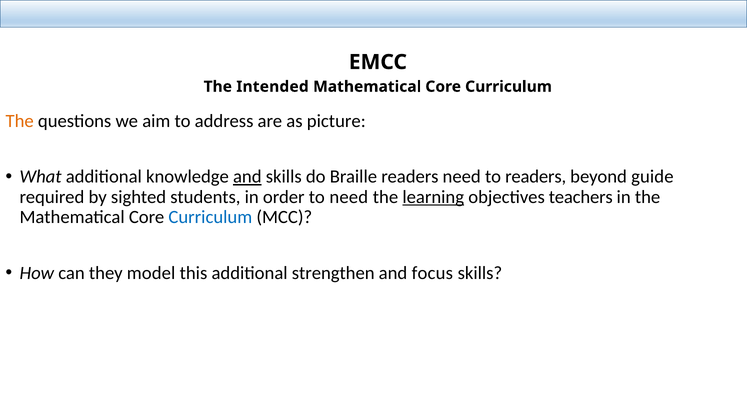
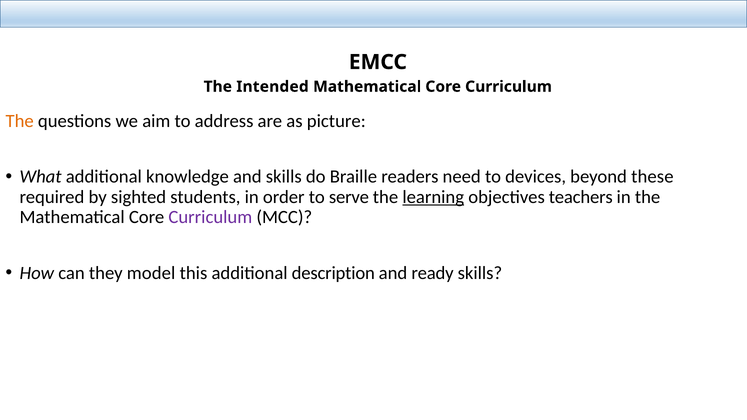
and underline: present -> none (247, 177)
to readers: readers -> devices (536, 177)
guide: guide -> these (652, 177)
to need: need -> serve (349, 197)
Curriculum colour: blue -> purple (210, 217)
strengthen: strengthen -> description (333, 273)
focus: focus -> ready (432, 273)
